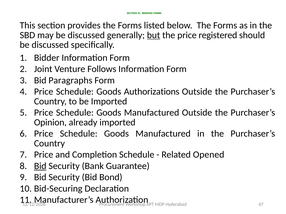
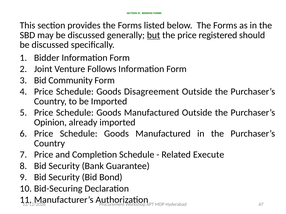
Paragraphs: Paragraphs -> Community (71, 81)
Authorizations: Authorizations -> Disagreement (152, 92)
Opened: Opened -> Execute (209, 155)
Bid underline: present -> none (40, 166)
